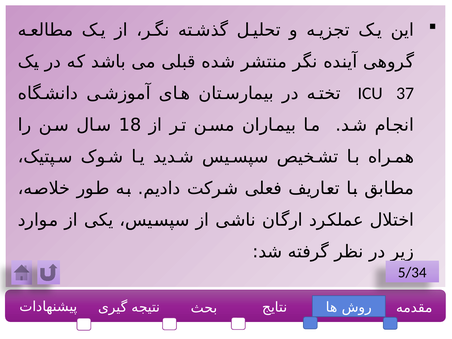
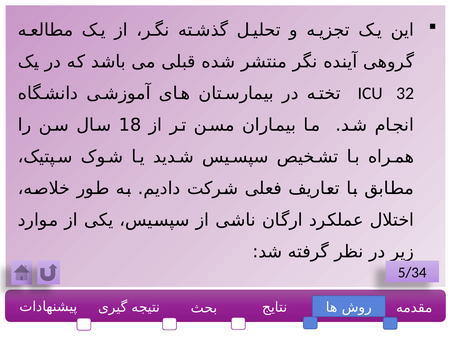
37: 37 -> 32 (405, 93)
